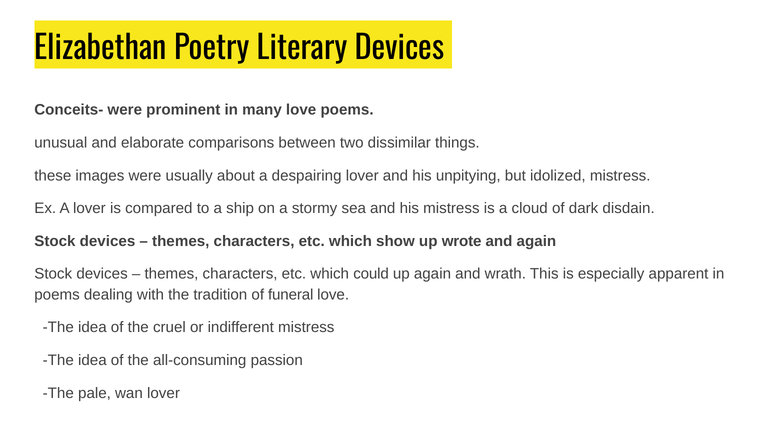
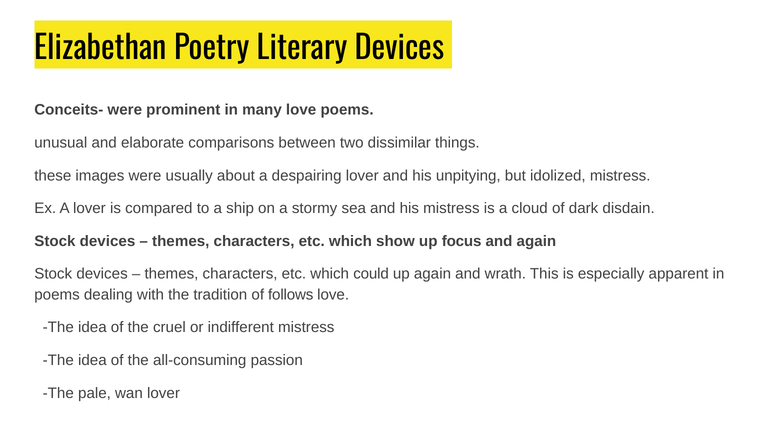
wrote: wrote -> focus (462, 241)
funeral: funeral -> follows (291, 294)
